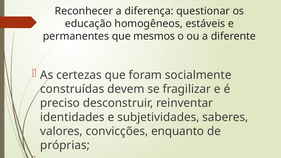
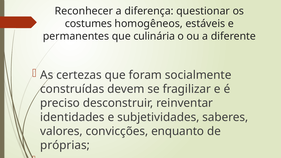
educação: educação -> costumes (88, 24)
mesmos: mesmos -> culinária (154, 36)
